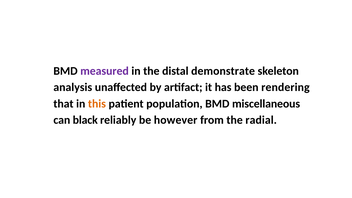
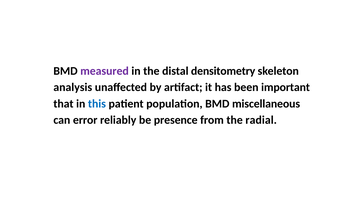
demonstrate: demonstrate -> densitometry (223, 71)
rendering: rendering -> important (286, 87)
this colour: orange -> blue (97, 104)
black: black -> error (85, 120)
however: however -> presence (176, 120)
